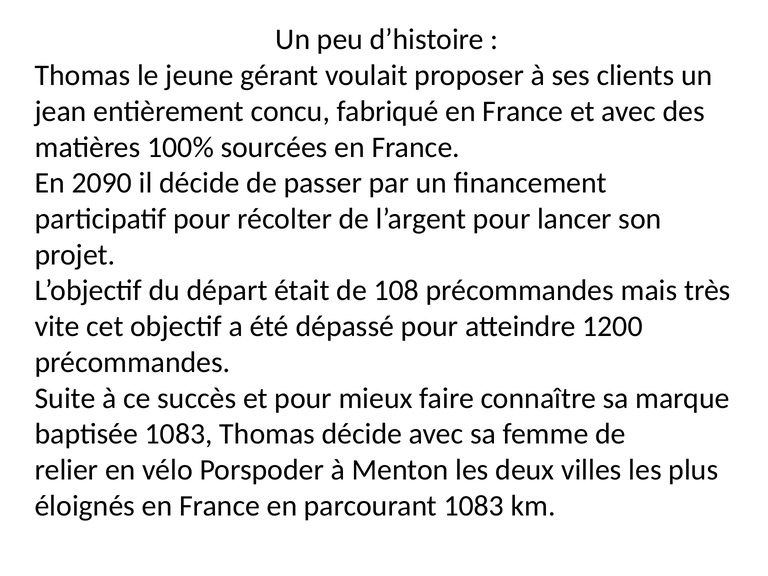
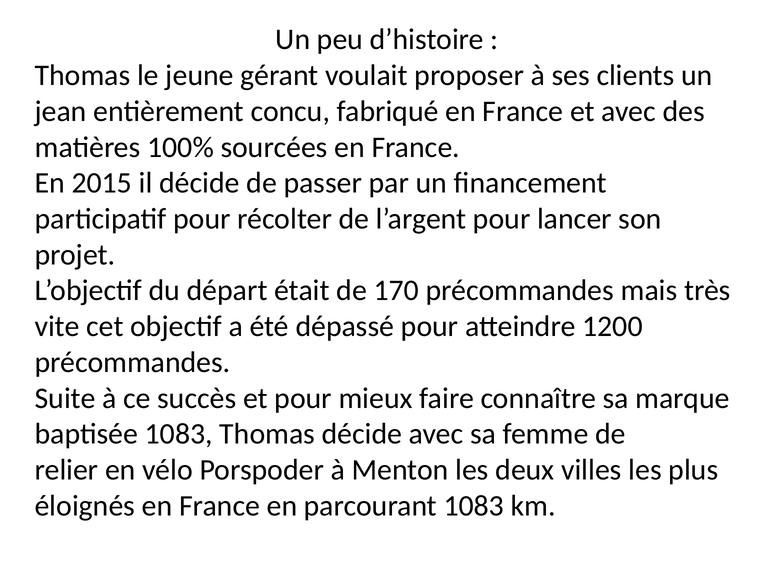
2090: 2090 -> 2015 (102, 183)
108: 108 -> 170 (396, 291)
